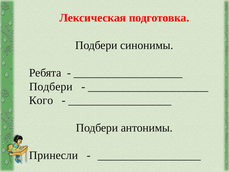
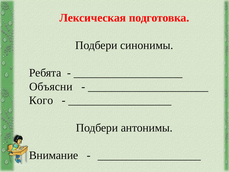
Подбери: Подбери -> Объясни (51, 86)
Принесли: Принесли -> Внимание (54, 155)
